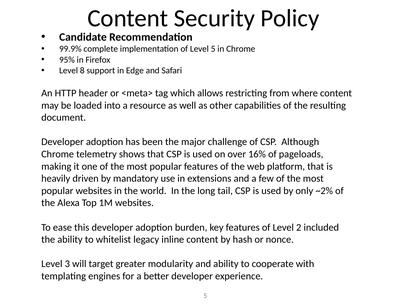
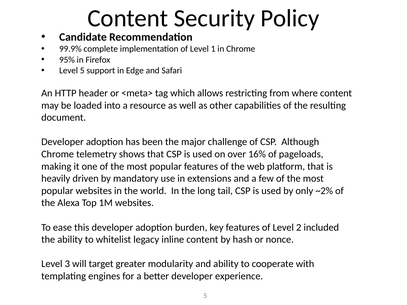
Level 5: 5 -> 1 (213, 49)
Level 8: 8 -> 5 (82, 71)
